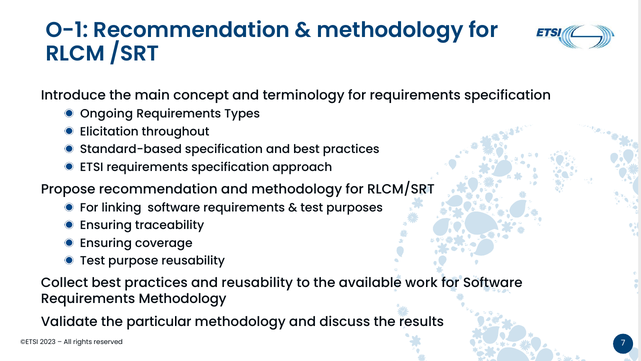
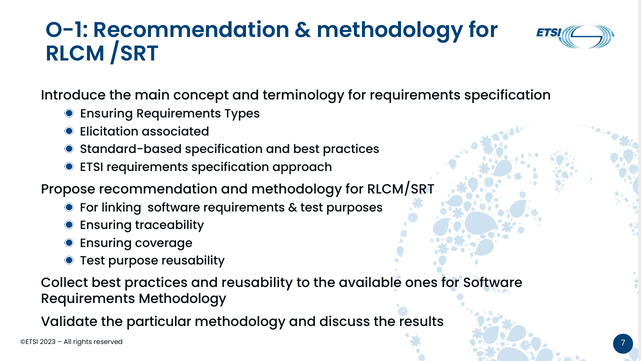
Ongoing: Ongoing -> Ensuring (107, 114)
throughout: throughout -> associated (176, 131)
work: work -> ones (422, 283)
